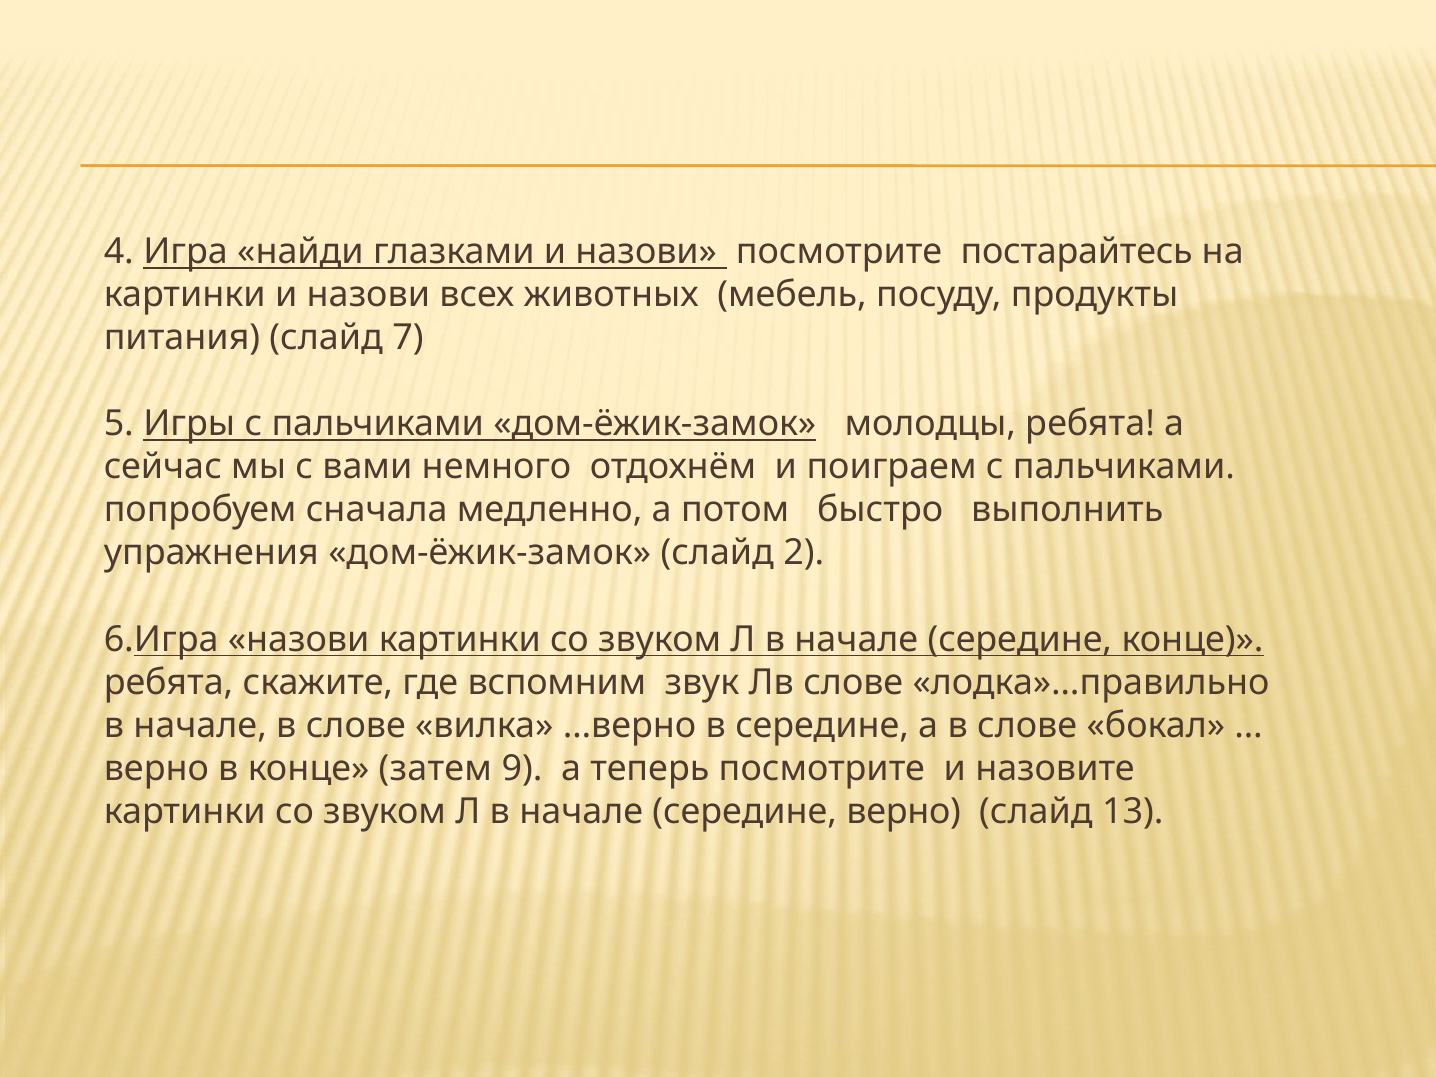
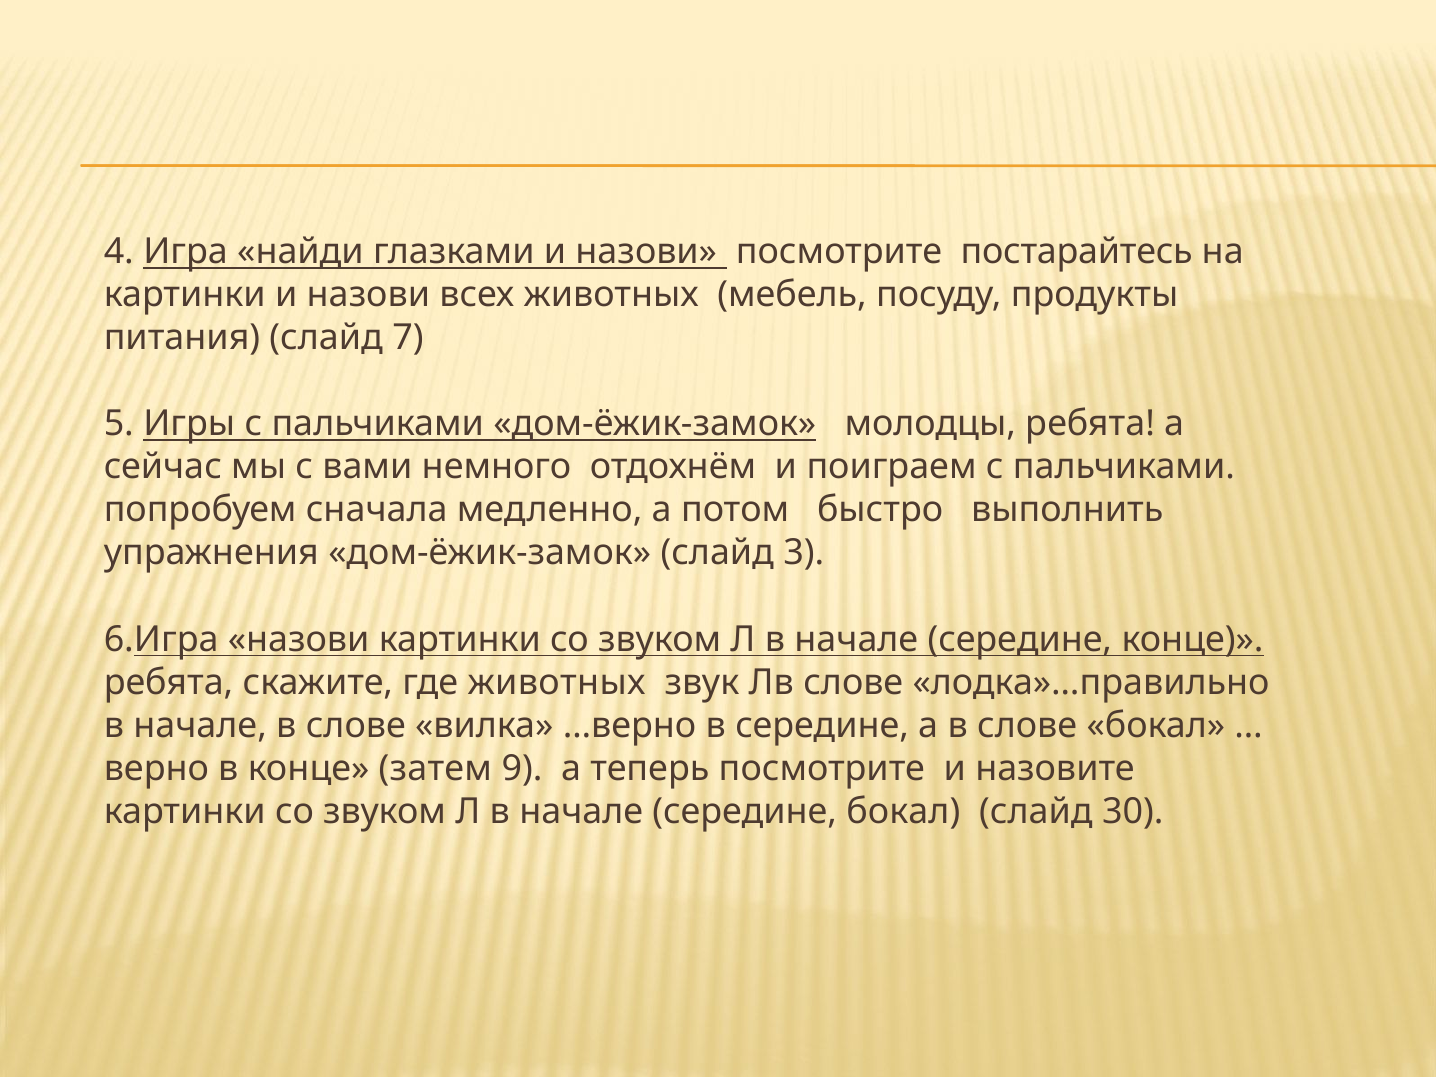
2: 2 -> 3 (804, 553)
где вспомним: вспомним -> животных (557, 682)
середине верно: верно -> бокал (903, 812)
13: 13 -> 30 (1133, 812)
